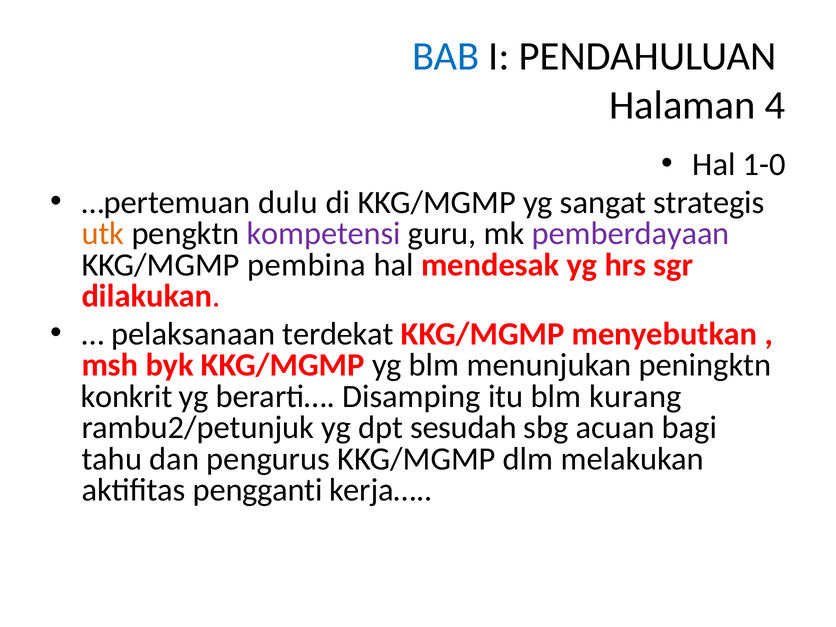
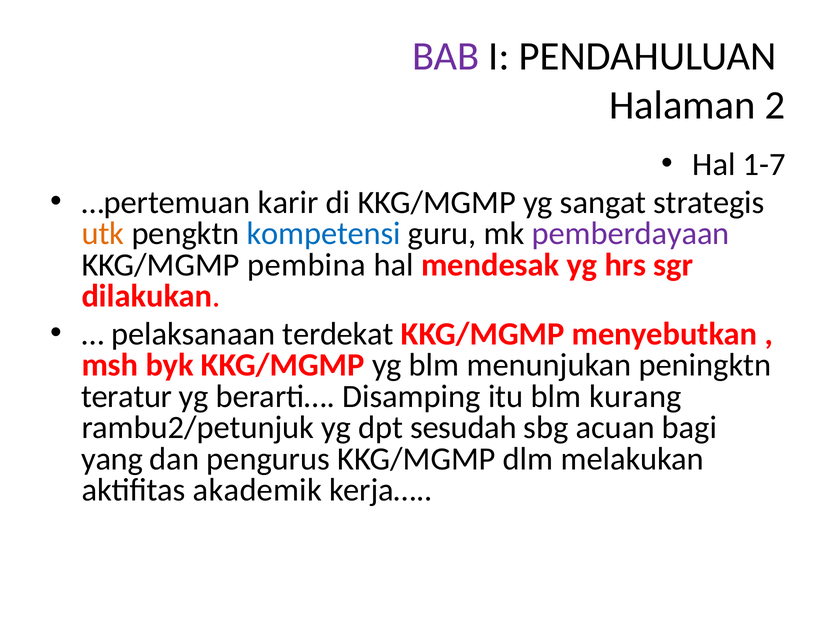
BAB colour: blue -> purple (446, 56)
4: 4 -> 2 (775, 105)
1-0: 1-0 -> 1-7 (764, 165)
dulu: dulu -> karir (288, 202)
kompetensi colour: purple -> blue (324, 234)
konkrit: konkrit -> teratur (127, 396)
tahu: tahu -> yang (112, 459)
pengganti: pengganti -> akademik (257, 490)
